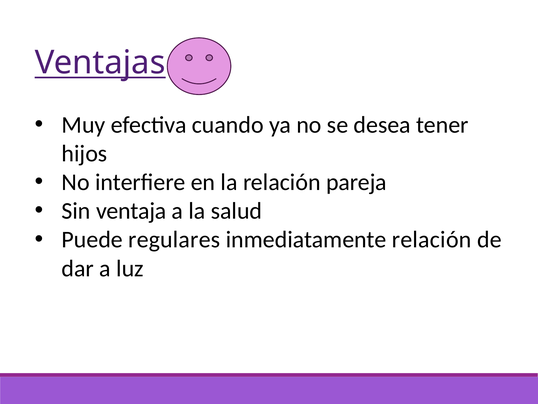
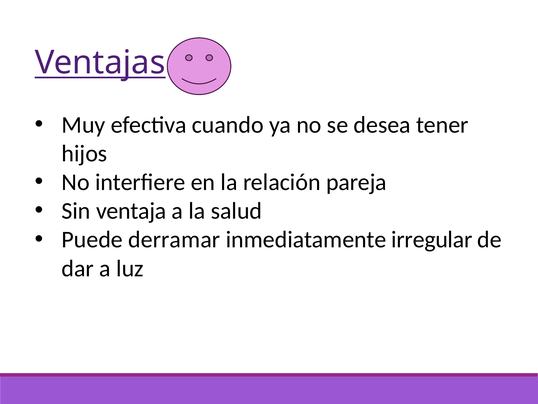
regulares: regulares -> derramar (174, 239)
inmediatamente relación: relación -> irregular (432, 239)
